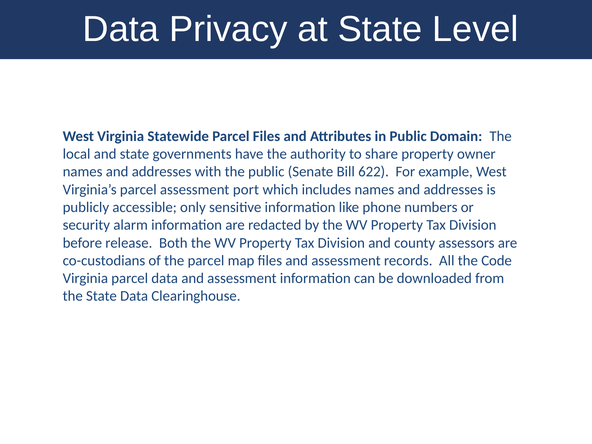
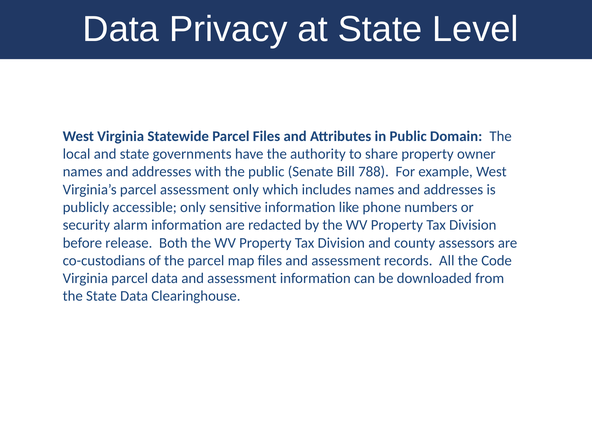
622: 622 -> 788 (374, 172)
assessment port: port -> only (246, 190)
